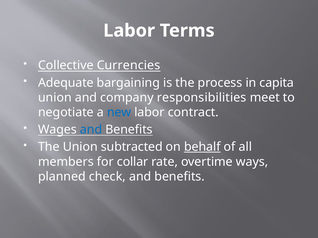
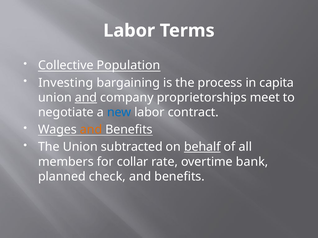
Currencies: Currencies -> Population (129, 66)
Adequate: Adequate -> Investing (66, 83)
and underline: none -> present (86, 98)
responsibilities: responsibilities -> proprietorships (202, 98)
and colour: blue -> orange (91, 130)
ways: ways -> bank (252, 162)
